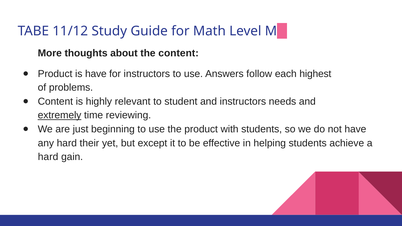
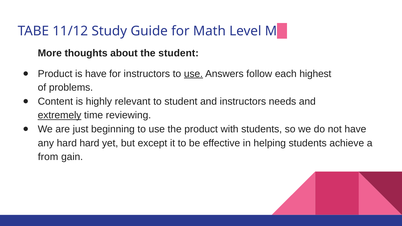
the content: content -> student (179, 53)
use underline: none -> present (193, 74)
hard their: their -> hard (89, 143)
hard: hard -> from (48, 157)
